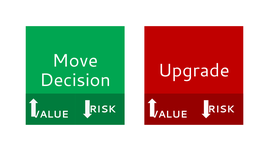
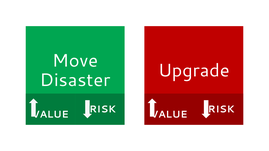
Decision: Decision -> Disaster (75, 80)
